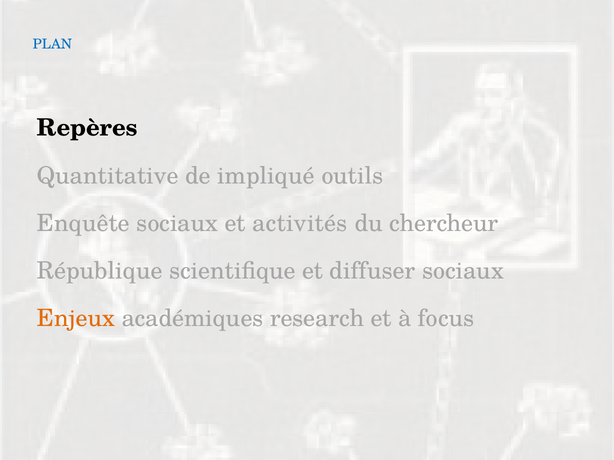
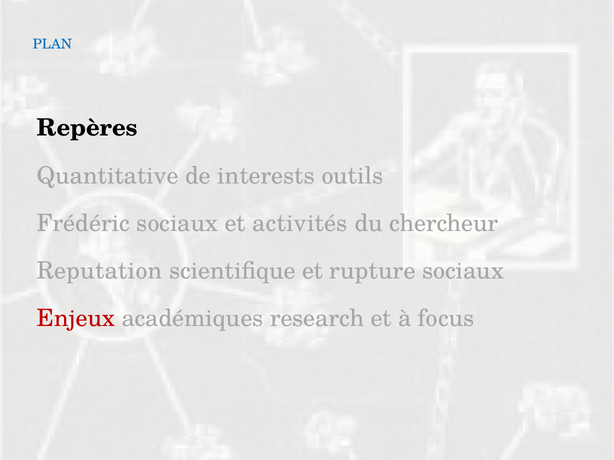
impliqué: impliqué -> interests (266, 176)
Enquête: Enquête -> Frédéric (83, 224)
République: République -> Reputation (100, 271)
diffuser: diffuser -> rupture (372, 271)
Enjeux colour: orange -> red (76, 319)
